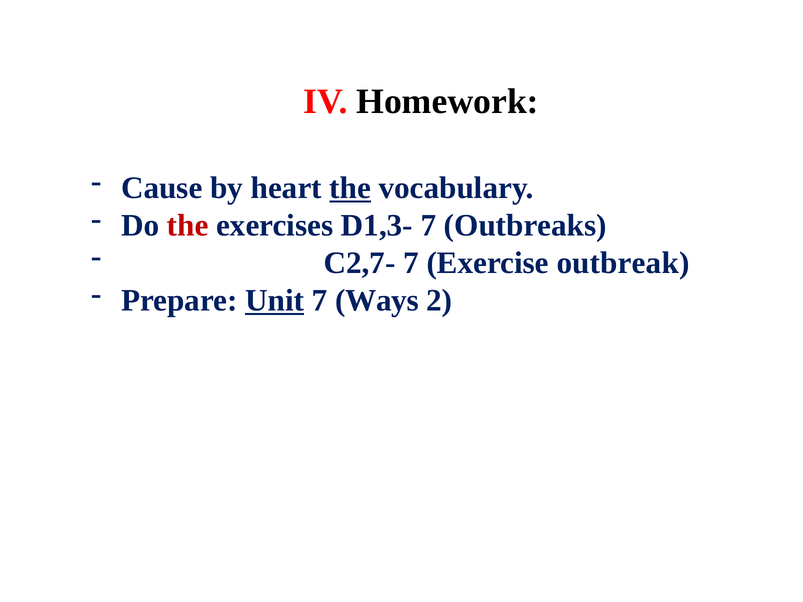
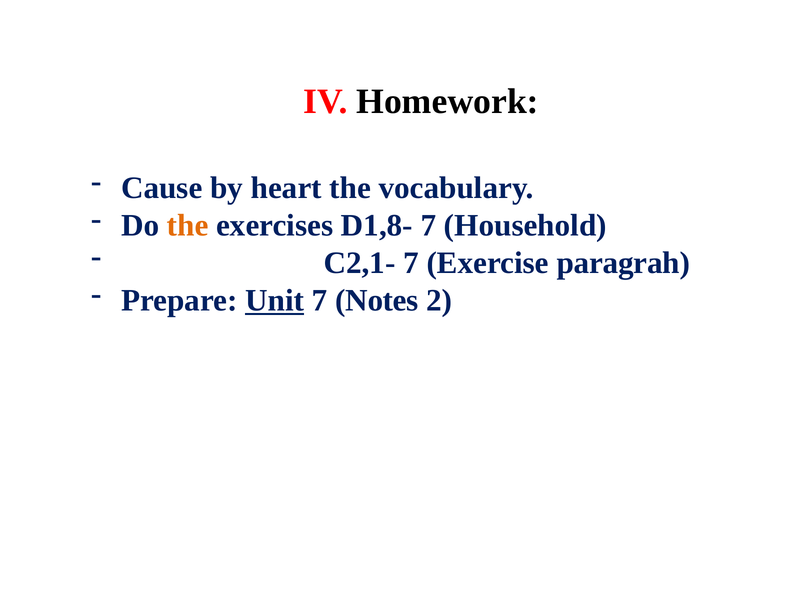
the underline: present -> none (350, 188)
the colour: red -> orange (188, 226)
D1,3-: D1,3- -> D1,8- (377, 226)
Outbreaks: Outbreaks -> Household (525, 226)
C2,7-: C2,7- -> C2,1- (360, 263)
outbreak: outbreak -> paragrah (623, 263)
Ways: Ways -> Notes (377, 301)
